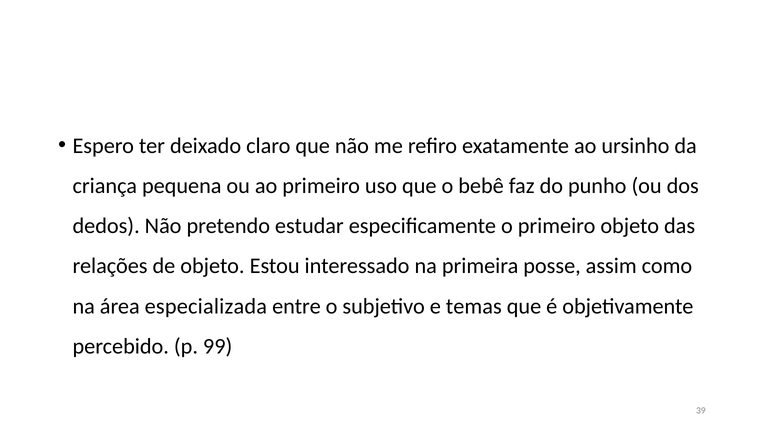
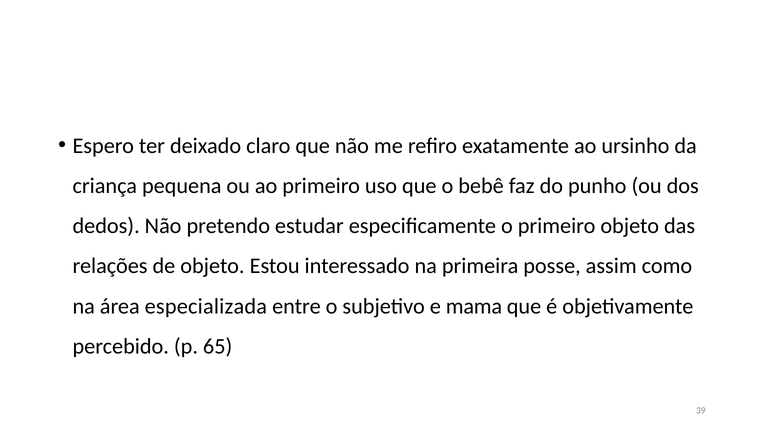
temas: temas -> mama (474, 306)
99: 99 -> 65 (218, 346)
